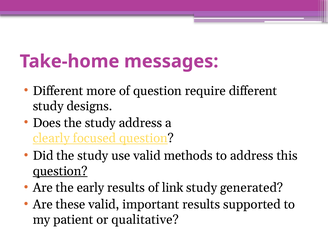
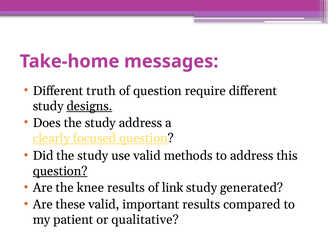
more: more -> truth (101, 91)
designs underline: none -> present (89, 106)
early: early -> knee (90, 188)
supported: supported -> compared (252, 204)
